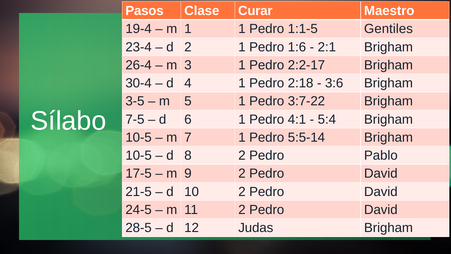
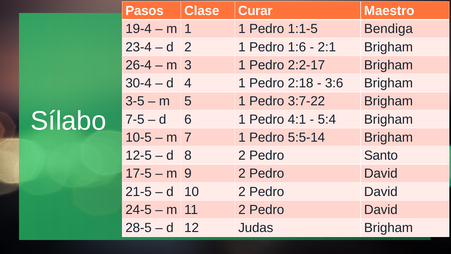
Gentiles: Gentiles -> Bendiga (388, 29)
10-5: 10-5 -> 12-5 (139, 155)
Pablo: Pablo -> Santo (381, 155)
